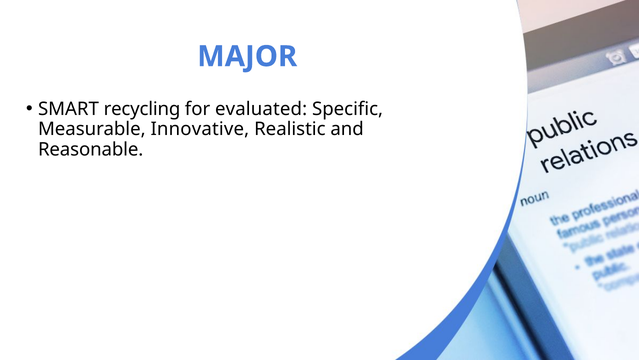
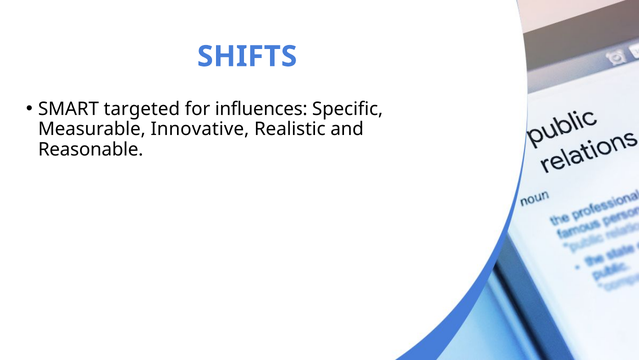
MAJOR: MAJOR -> SHIFTS (247, 56)
recycling: recycling -> targeted (142, 109)
evaluated: evaluated -> influences (261, 109)
